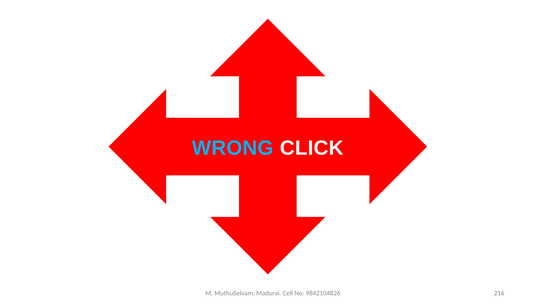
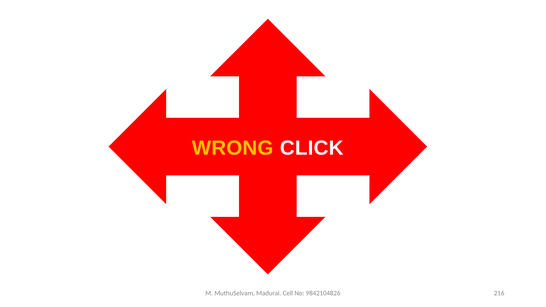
WRONG colour: light blue -> yellow (233, 148)
